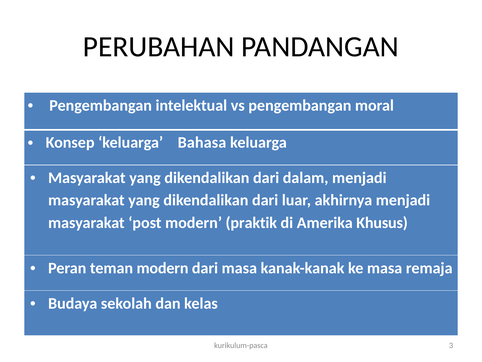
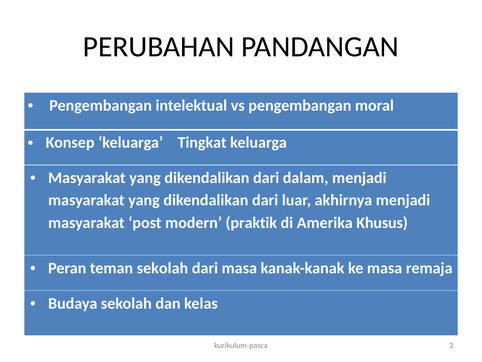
Bahasa: Bahasa -> Tingkat (202, 142)
teman modern: modern -> sekolah (162, 268)
